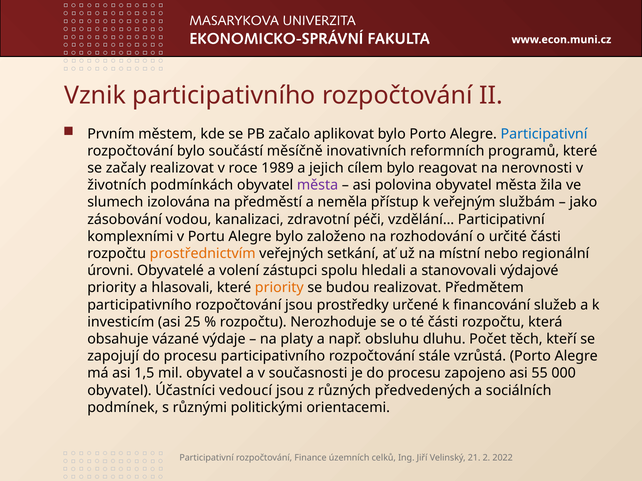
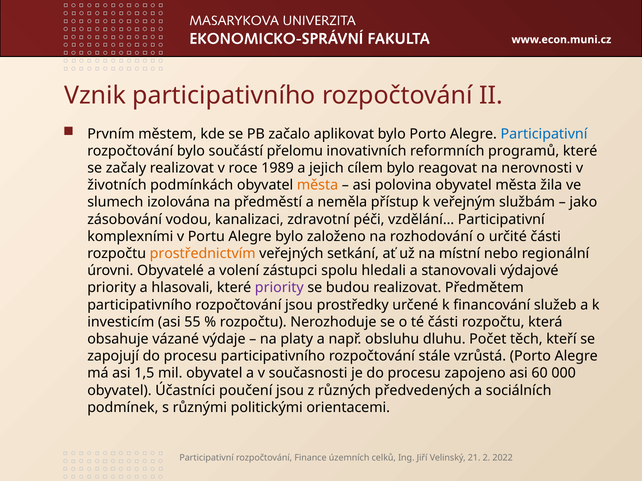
měsíčně: měsíčně -> přelomu (295, 151)
města colour: purple -> orange (318, 185)
priority colour: orange -> purple (279, 288)
25: 25 -> 55 (193, 322)
55: 55 -> 60 (540, 374)
vedoucí: vedoucí -> poučení (246, 391)
